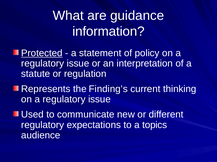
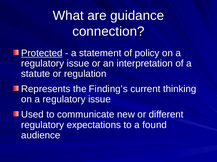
information: information -> connection (108, 31)
topics: topics -> found (155, 125)
